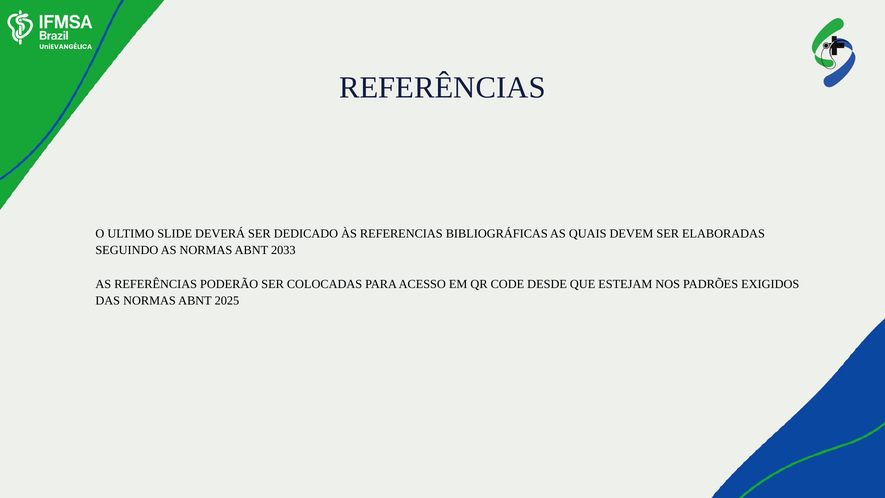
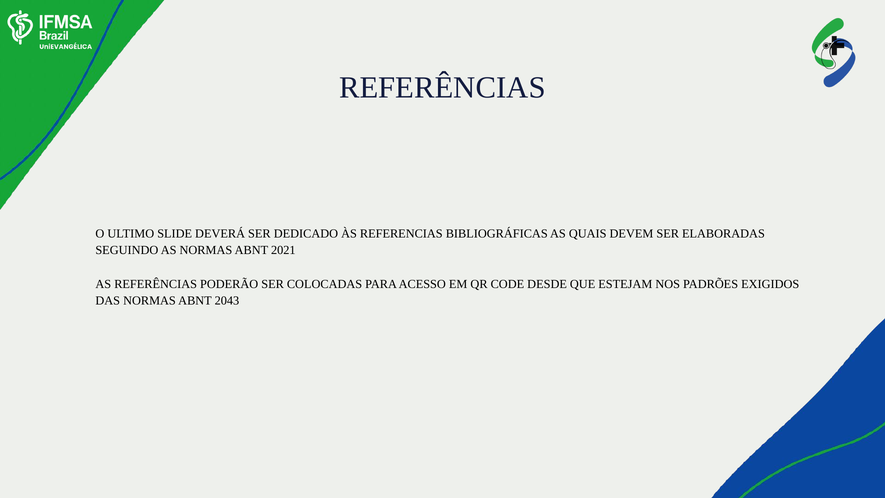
2033: 2033 -> 2021 (283, 250)
2025: 2025 -> 2043 (227, 301)
